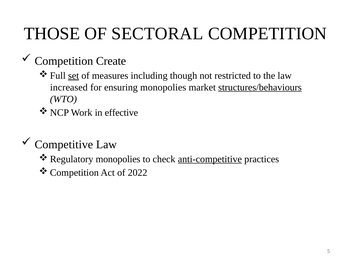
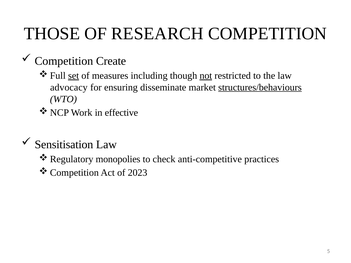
SECTORAL: SECTORAL -> RESEARCH (157, 34)
not underline: none -> present (206, 76)
increased: increased -> advocacy (69, 87)
ensuring monopolies: monopolies -> disseminate (163, 87)
Competitive: Competitive -> Sensitisation (64, 145)
anti-competitive underline: present -> none (210, 159)
2022: 2022 -> 2023 (138, 173)
